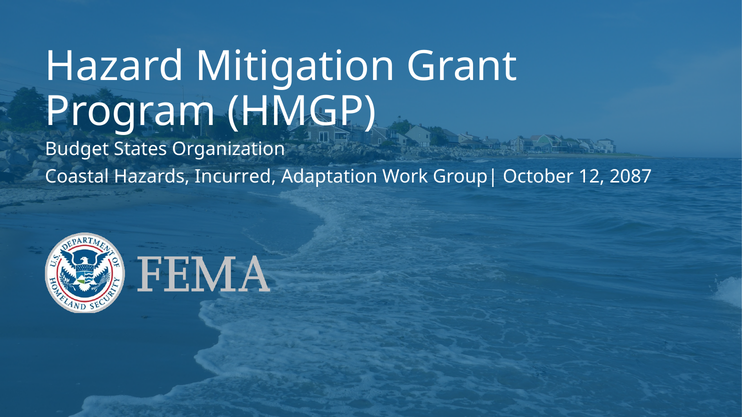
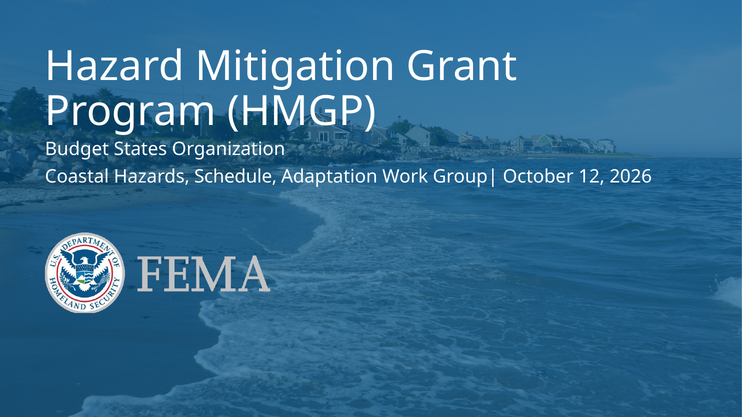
Incurred: Incurred -> Schedule (236, 177)
2087: 2087 -> 2026 (631, 177)
